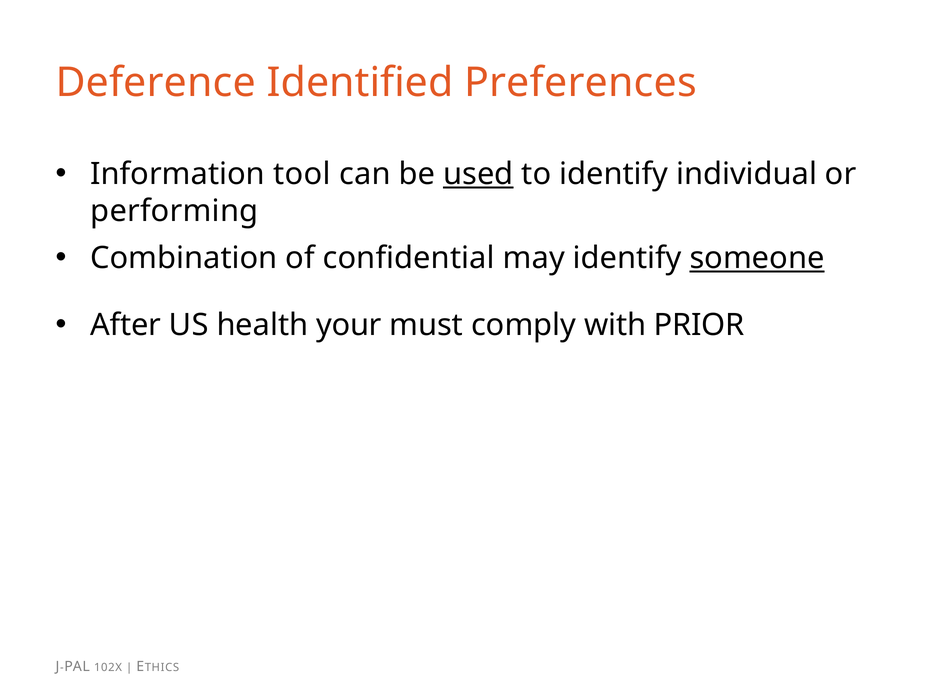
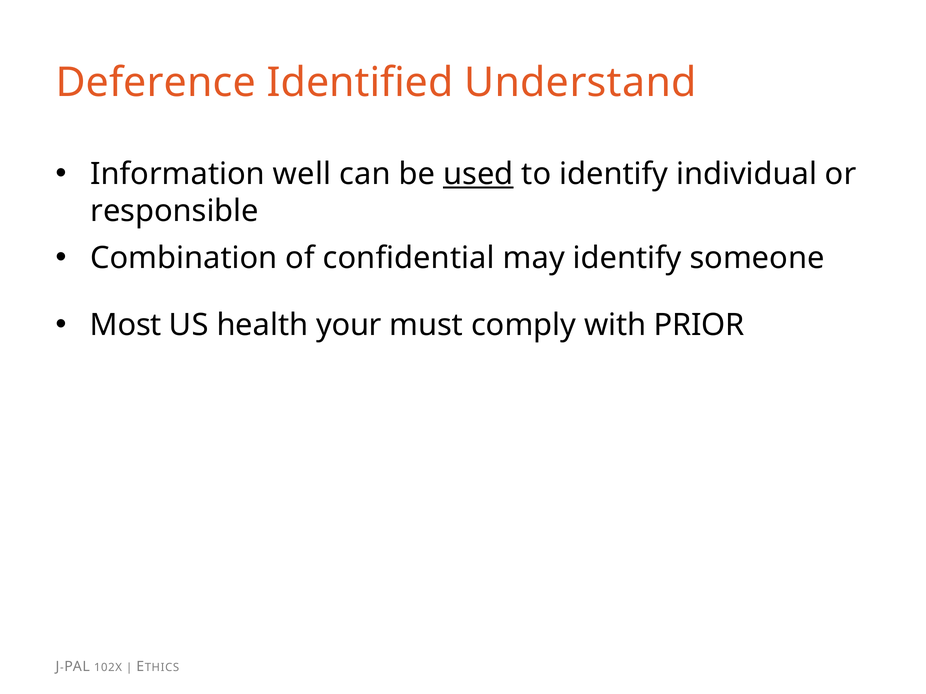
Preferences: Preferences -> Understand (580, 83)
tool: tool -> well (302, 174)
performing: performing -> responsible (175, 211)
someone underline: present -> none (757, 258)
After: After -> Most (126, 326)
